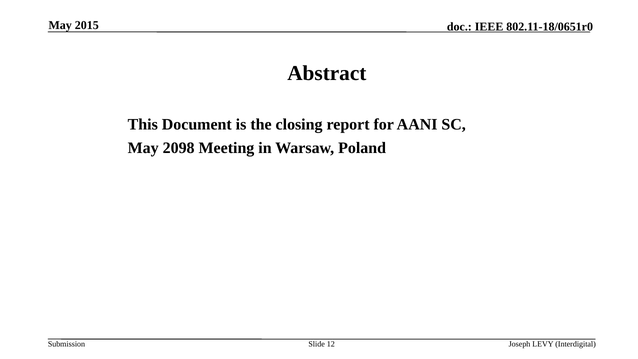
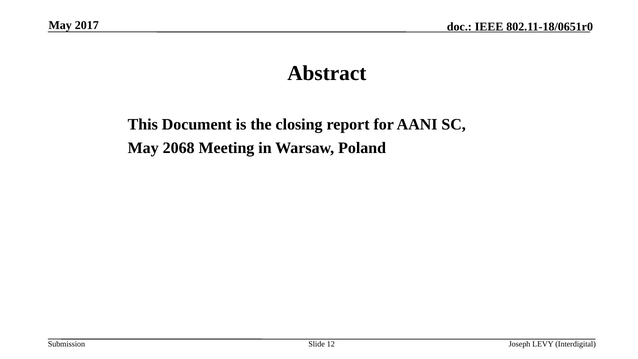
2015: 2015 -> 2017 (87, 25)
Continued: Continued -> University (208, 138)
2098: 2098 -> 2068 (179, 148)
